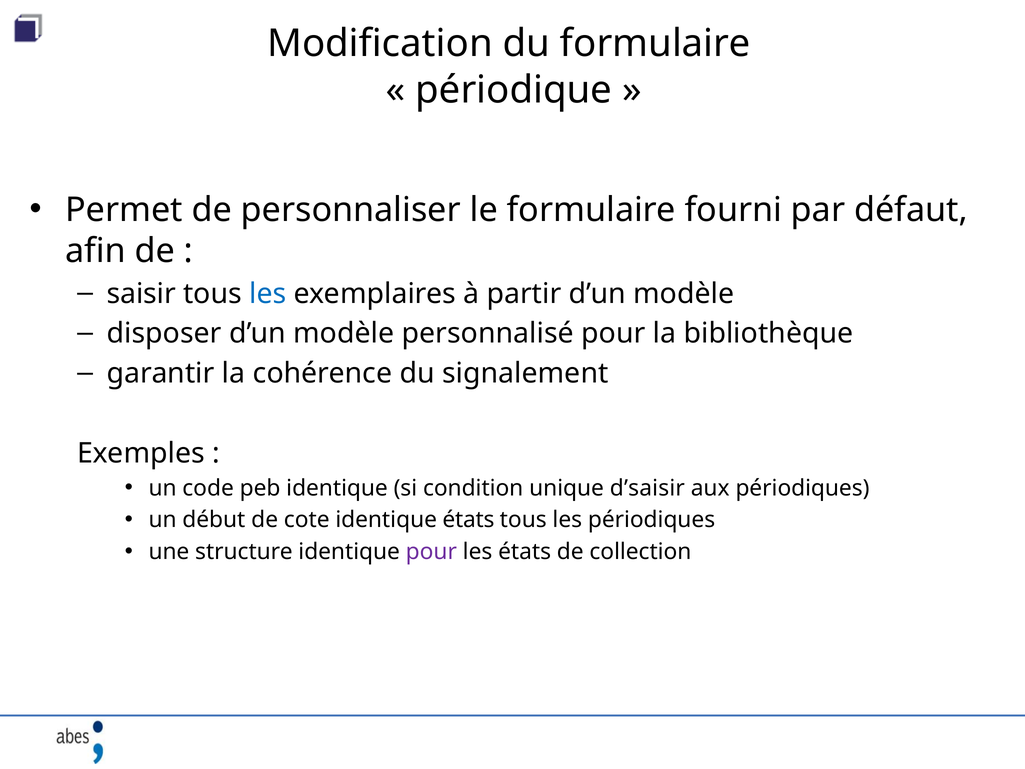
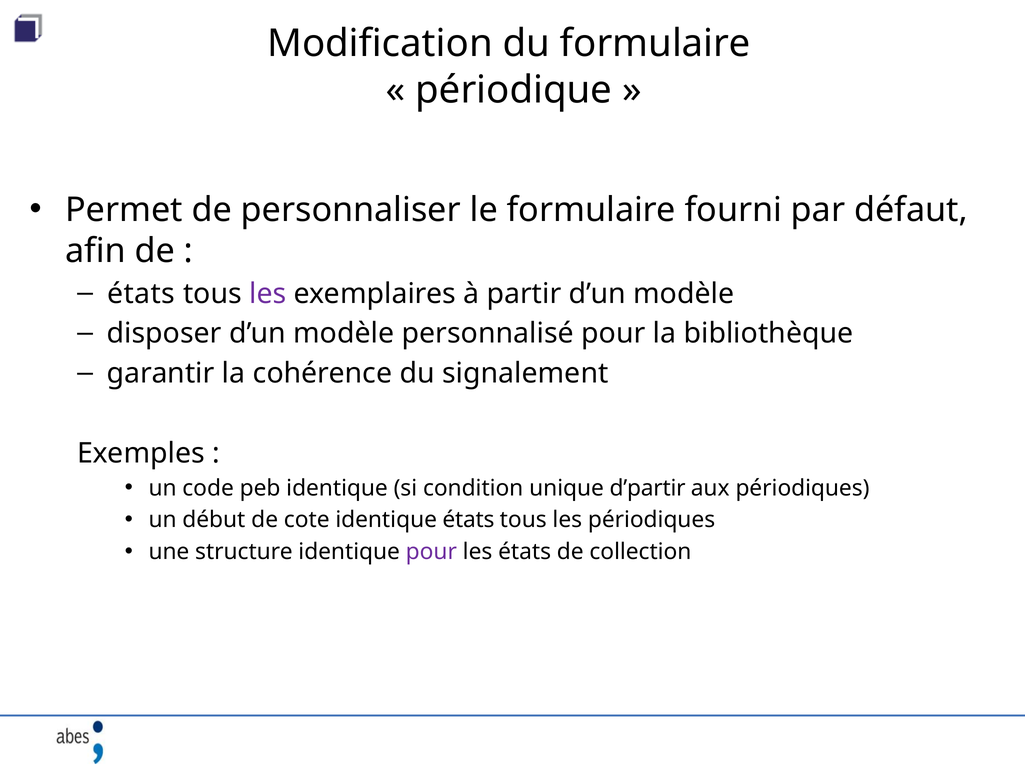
saisir: saisir -> états (141, 294)
les colour: blue -> purple (268, 294)
d’saisir: d’saisir -> d’partir (648, 488)
